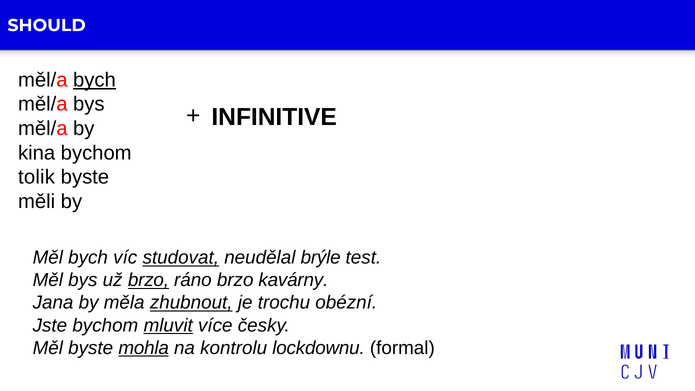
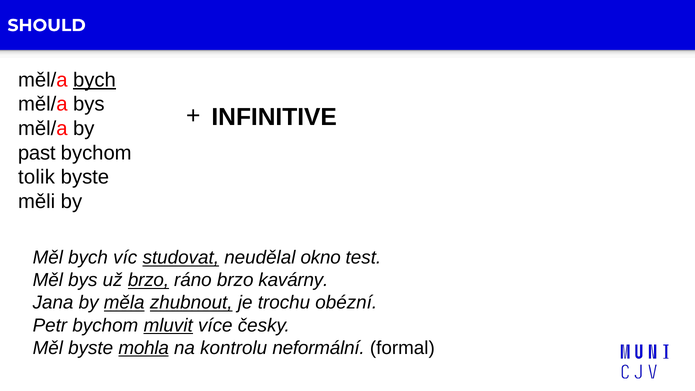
kina: kina -> past (37, 153)
brýle: brýle -> okno (321, 258)
měla underline: none -> present (124, 303)
Jste: Jste -> Petr (50, 325)
lockdownu: lockdownu -> neformální (319, 348)
